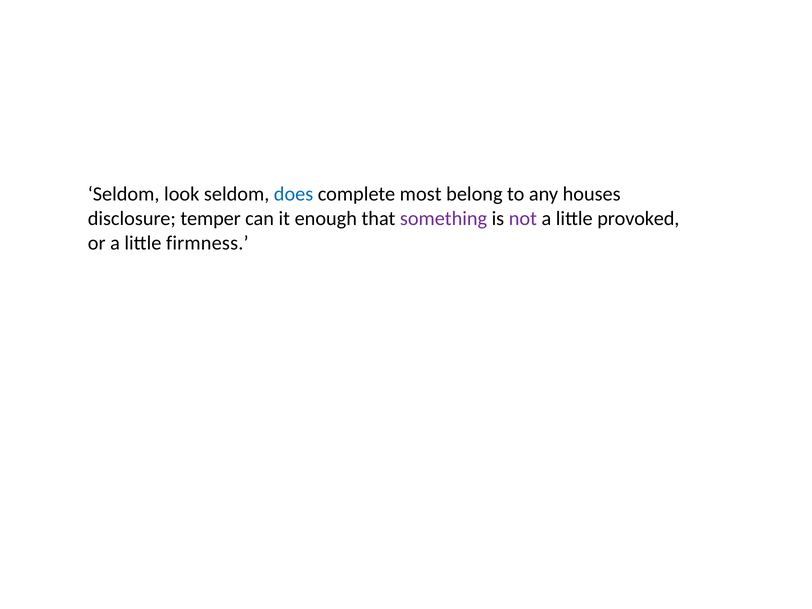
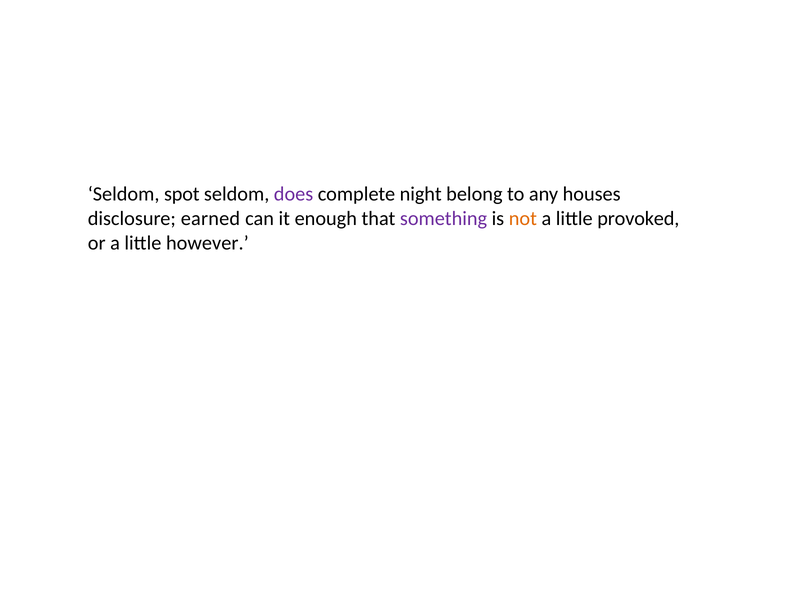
look: look -> spot (182, 194)
does colour: blue -> purple (294, 194)
most: most -> night (421, 194)
temper: temper -> earned (210, 219)
not colour: purple -> orange (523, 219)
firmness: firmness -> however (207, 243)
